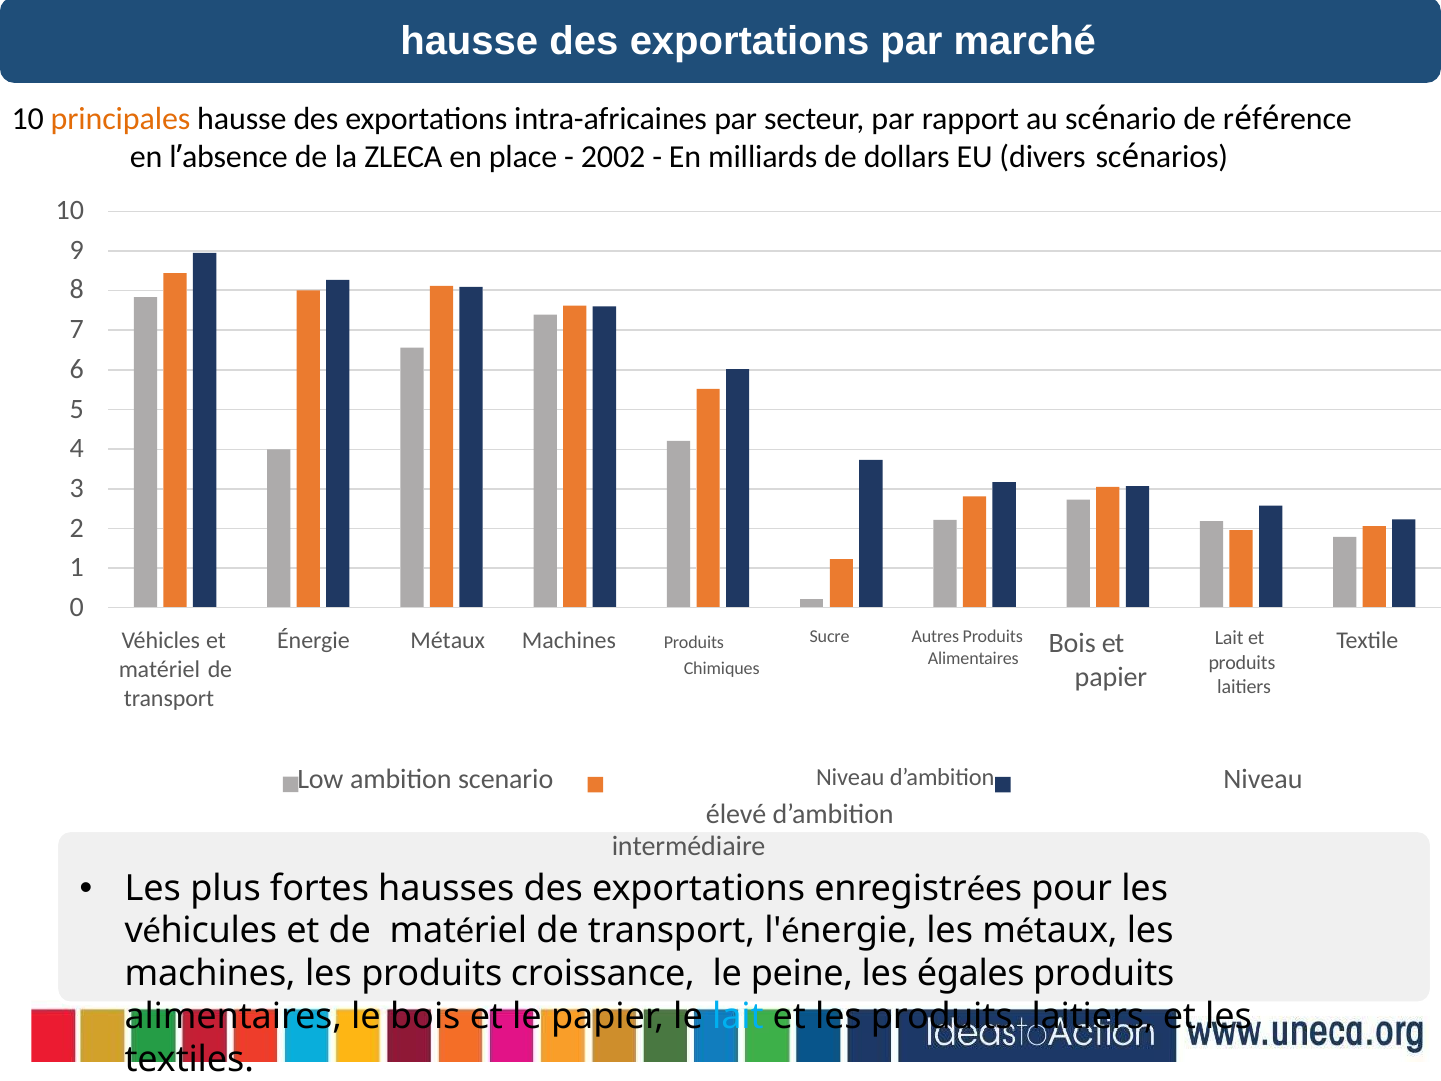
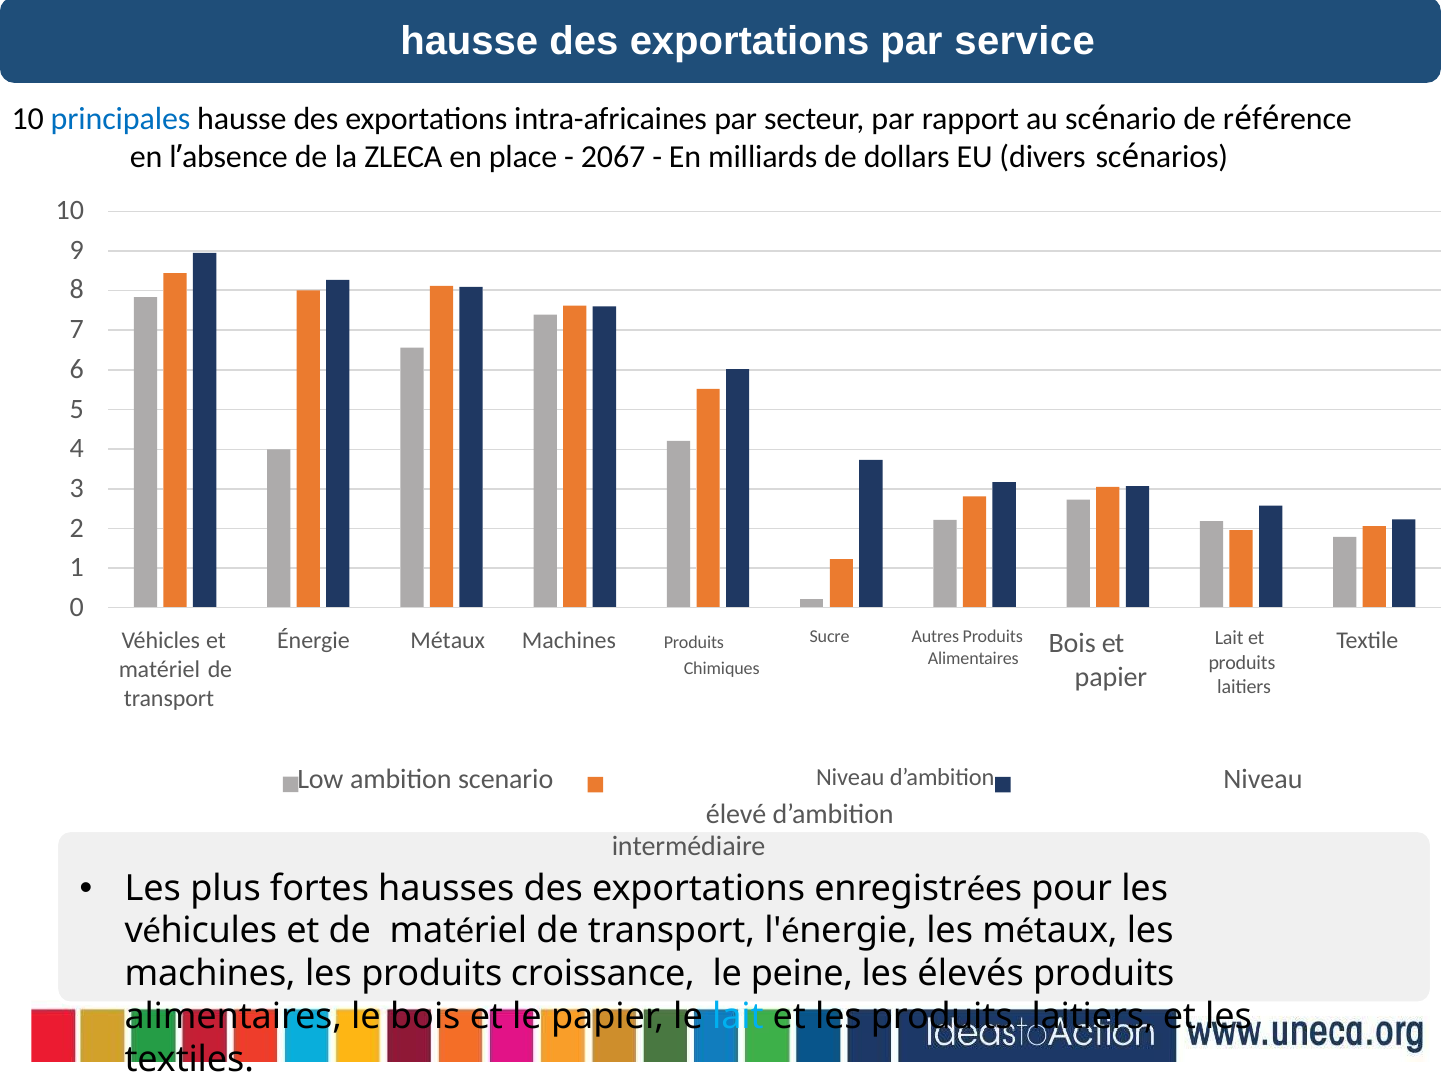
marché: marché -> service (1025, 41)
principales colour: orange -> blue (121, 119)
2002: 2002 -> 2067 (613, 157)
égales: égales -> élevés (971, 974)
